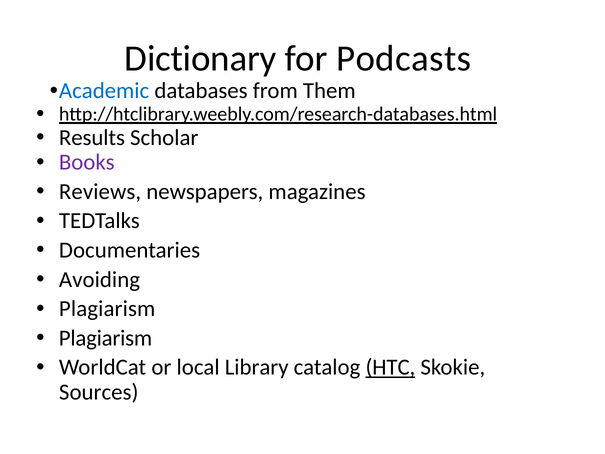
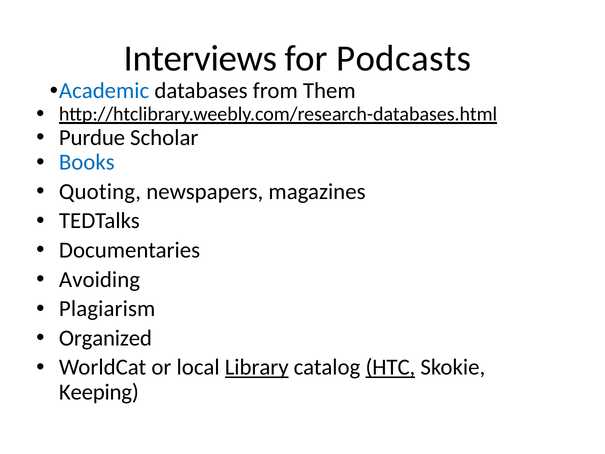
Dictionary: Dictionary -> Interviews (201, 59)
Results: Results -> Purdue (92, 138)
Books colour: purple -> blue (87, 162)
Reviews: Reviews -> Quoting (100, 191)
Plagiarism: Plagiarism -> Organized (105, 338)
Library underline: none -> present (257, 367)
Sources: Sources -> Keeping (99, 392)
